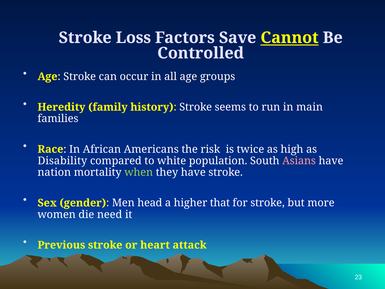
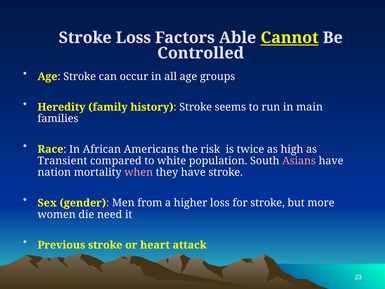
Save: Save -> Able (238, 38)
Disability: Disability -> Transient (62, 161)
when colour: light green -> pink (139, 172)
head: head -> from (150, 203)
higher that: that -> loss (220, 203)
